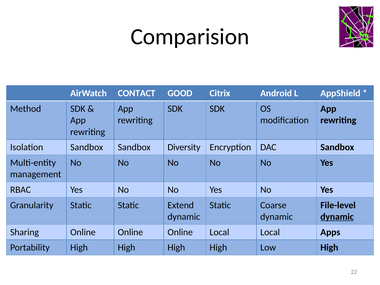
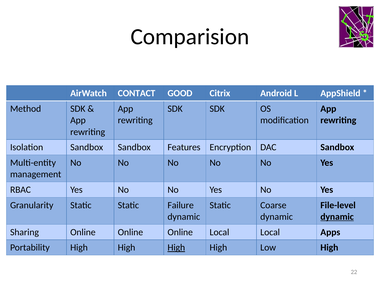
Diversity: Diversity -> Features (184, 147)
Extend: Extend -> Failure (181, 205)
High underline: none -> present (176, 248)
